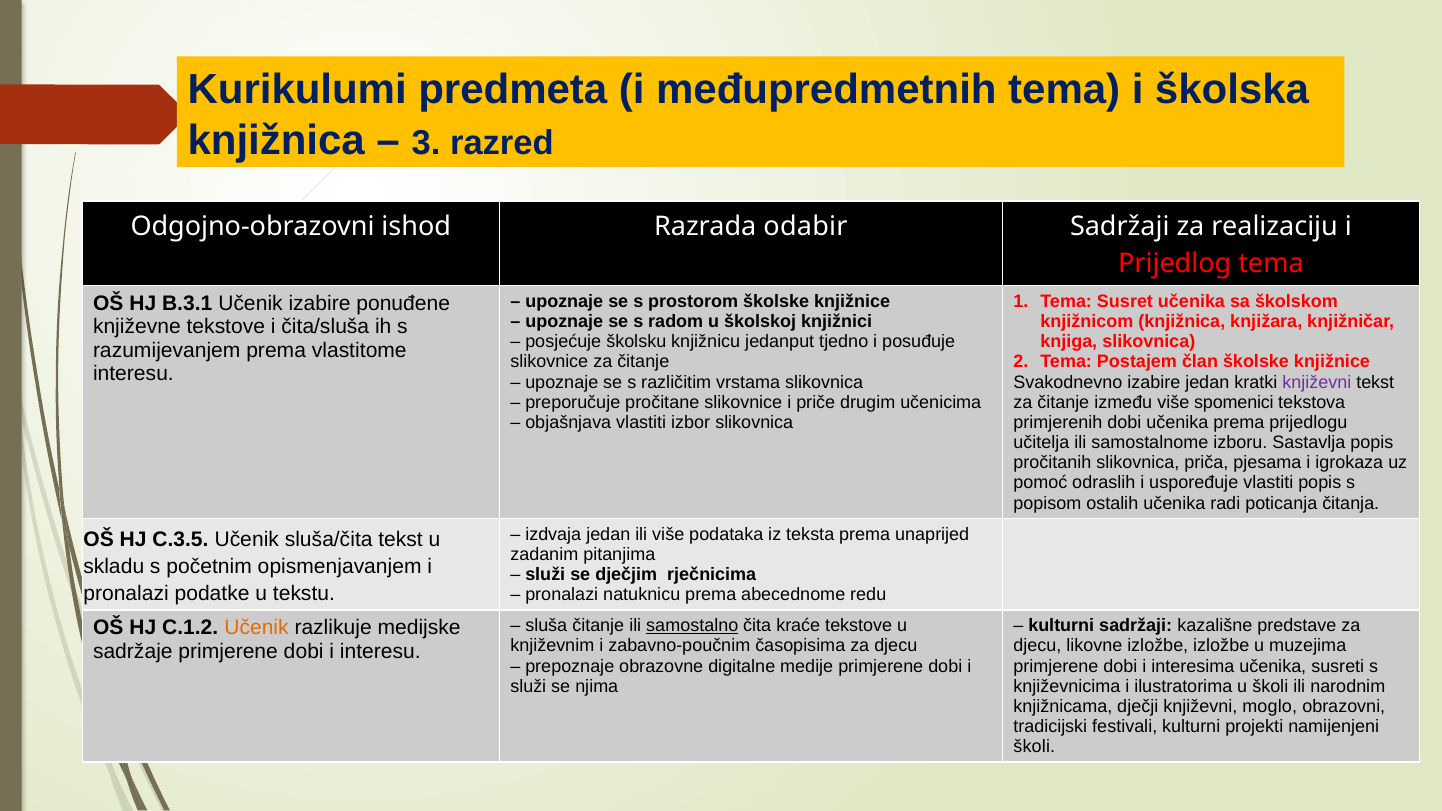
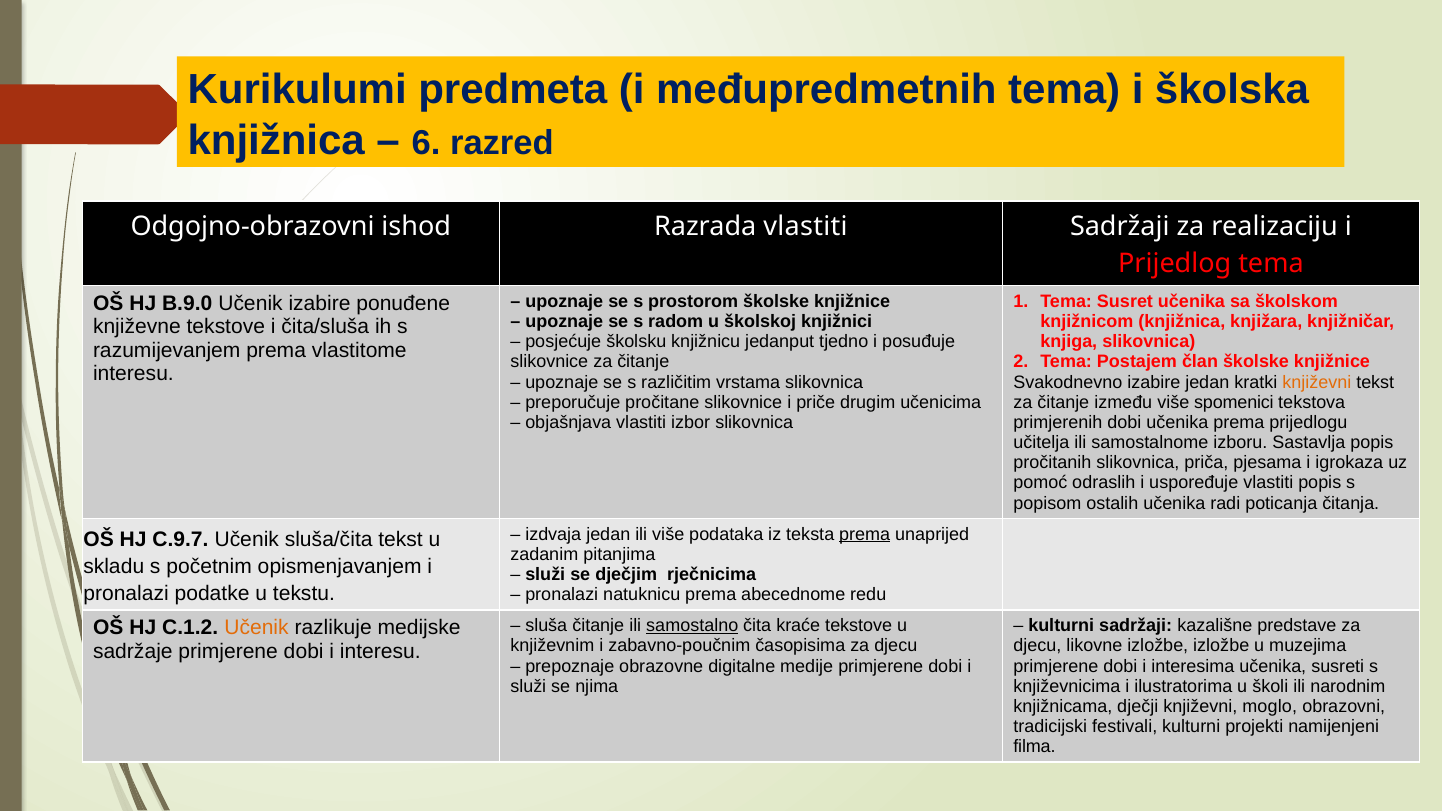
3: 3 -> 6 (426, 143)
Razrada odabir: odabir -> vlastiti (806, 226)
B.3.1: B.3.1 -> B.9.0 (187, 303)
književni colour: purple -> orange (1317, 382)
prema underline: none -> present (865, 534)
C.3.5: C.3.5 -> C.9.7 (180, 539)
školi: školi -> filma (1034, 747)
